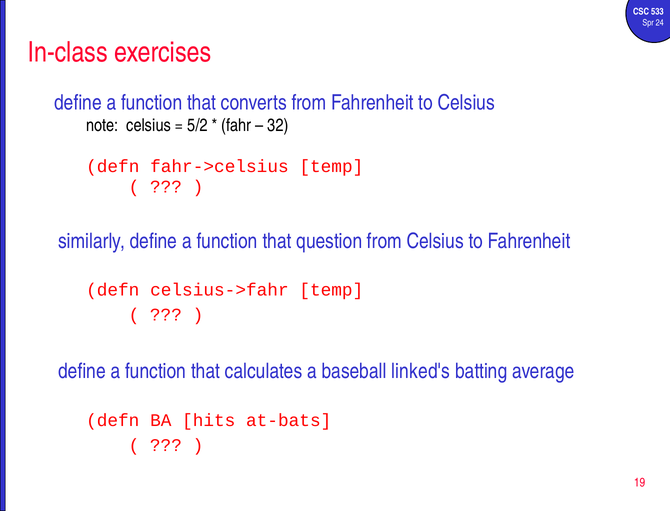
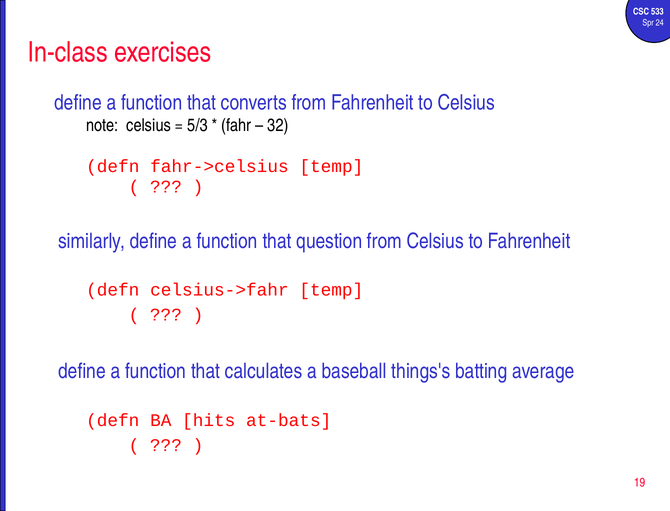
5/2: 5/2 -> 5/3 (198, 125)
linked's: linked's -> things's (421, 371)
